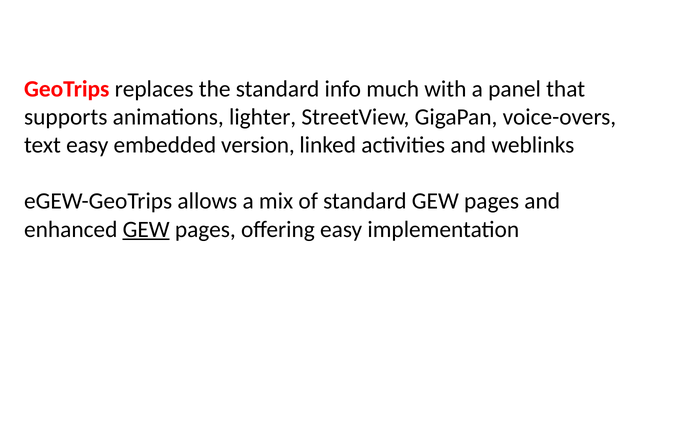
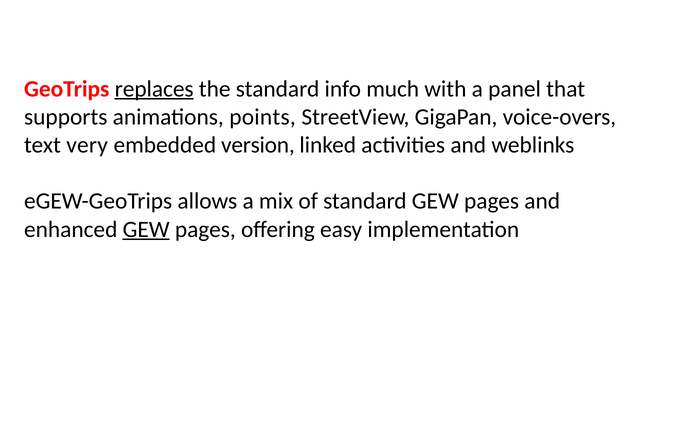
replaces underline: none -> present (154, 89)
lighter: lighter -> points (262, 117)
text easy: easy -> very (87, 145)
